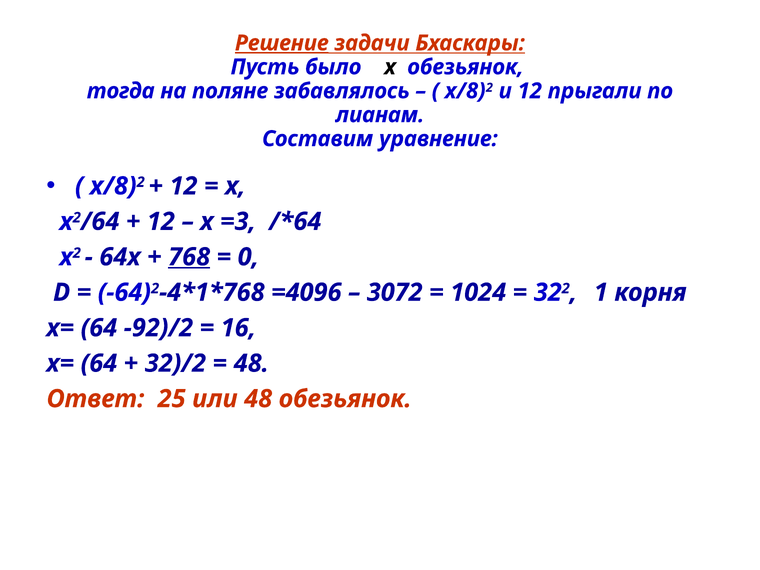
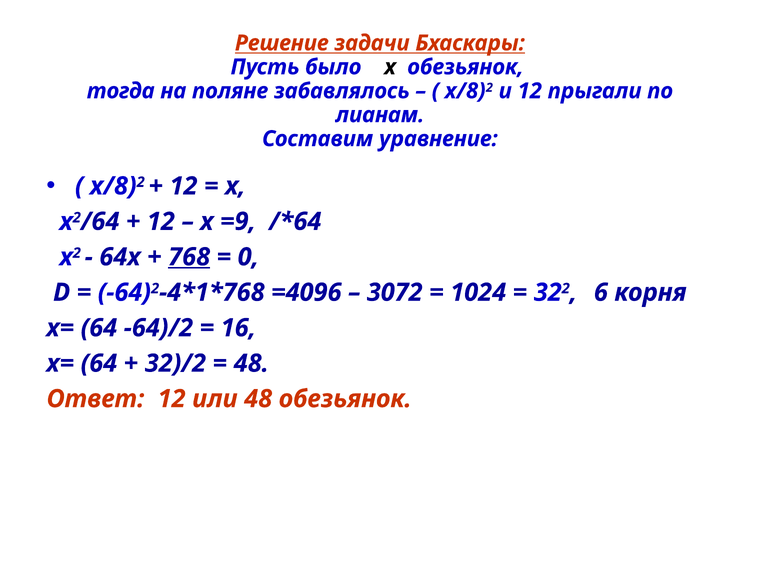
Решение underline: present -> none (282, 43)
=3: =3 -> =9 (238, 222)
1: 1 -> 6 (601, 292)
-92)/2: -92)/2 -> -64)/2 (158, 328)
Ответ 25: 25 -> 12 (172, 399)
